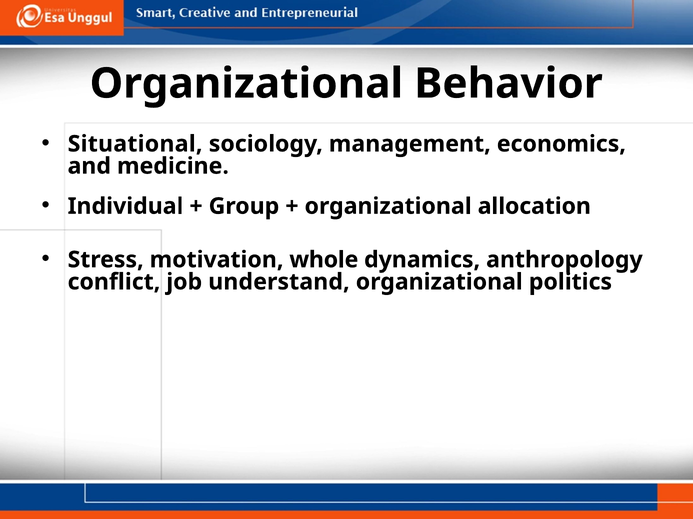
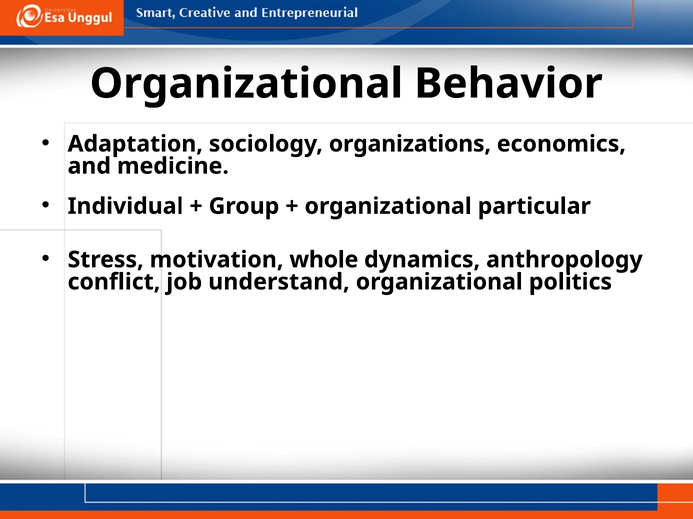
Situational: Situational -> Adaptation (135, 144)
management: management -> organizations (410, 144)
allocation: allocation -> particular (534, 206)
